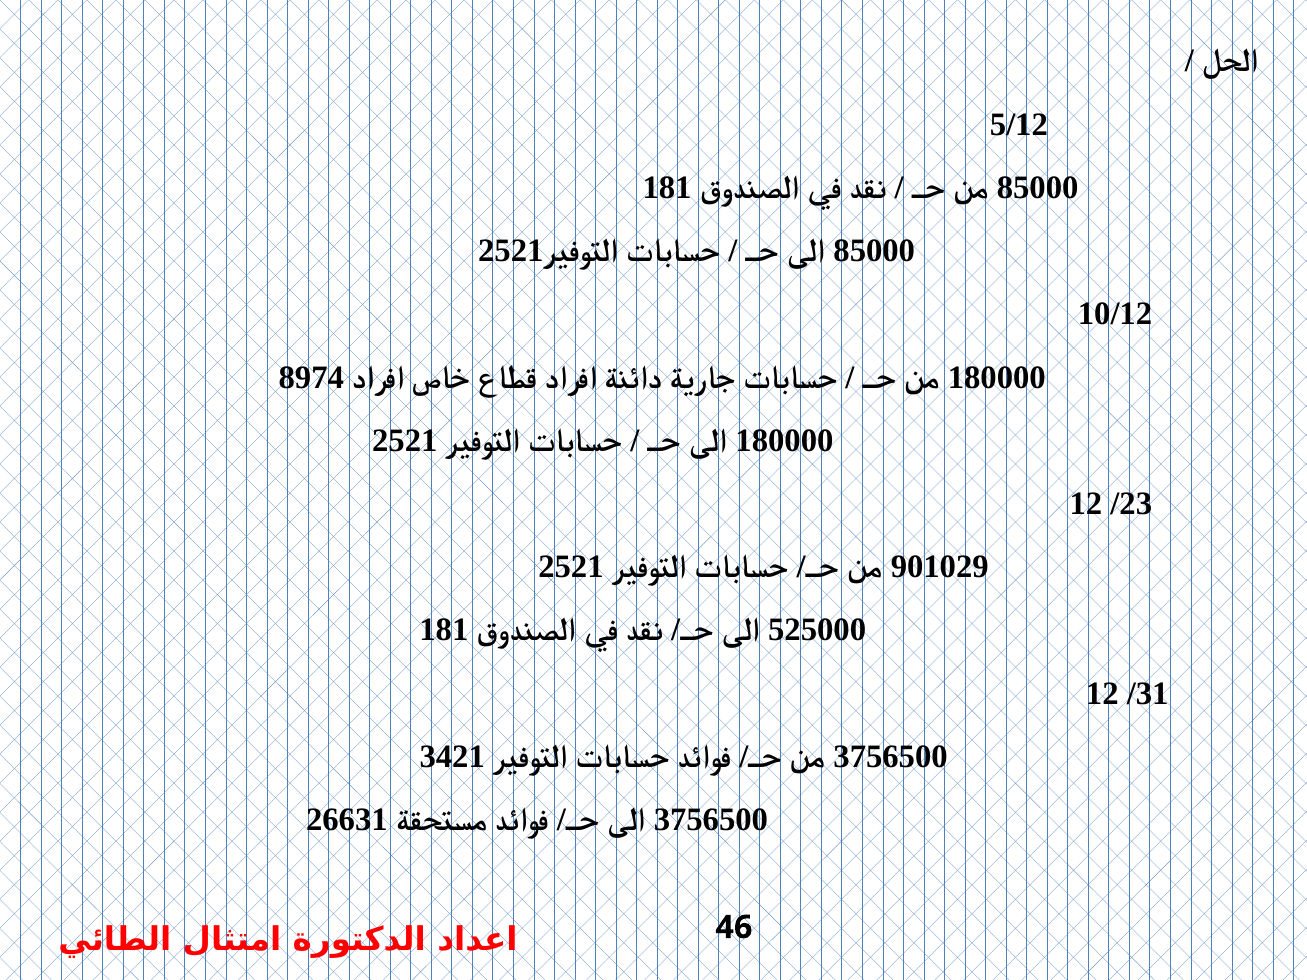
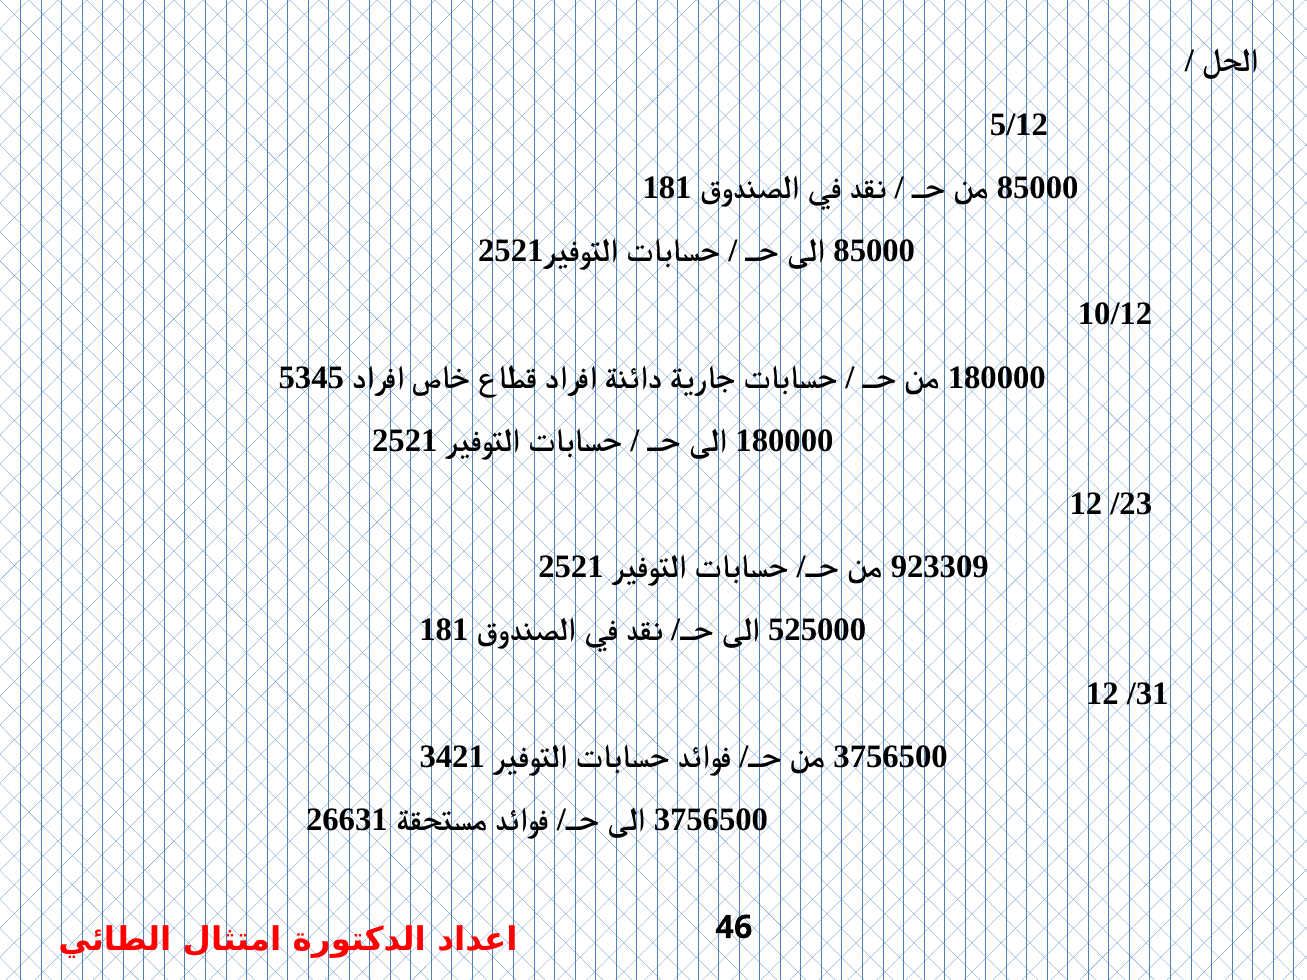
8974: 8974 -> 5345 (311, 377)
901029: 901029 -> 923309 (940, 567)
